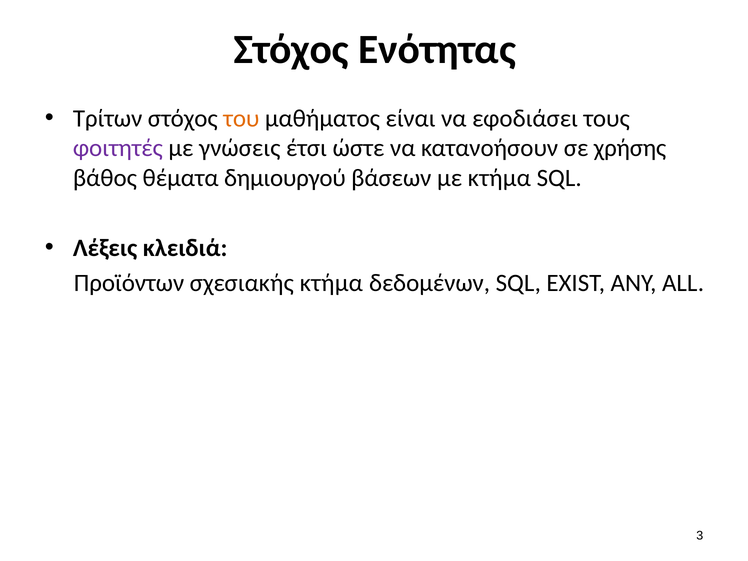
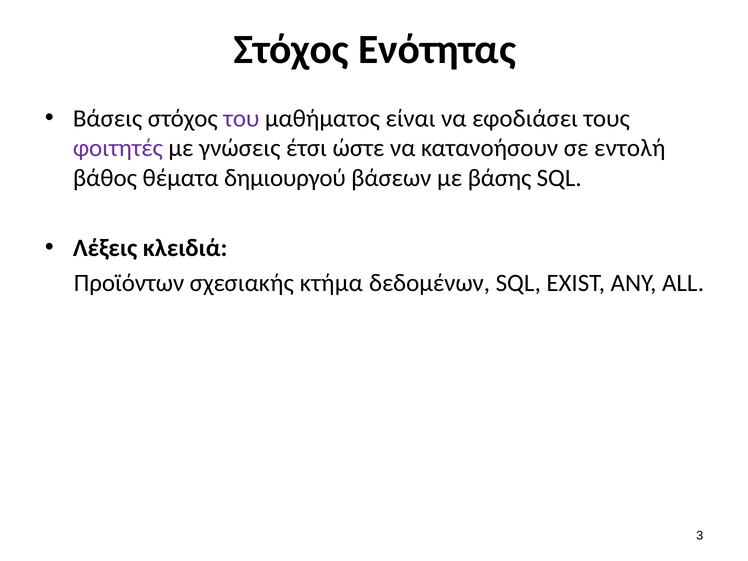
Τρίτων: Τρίτων -> Βάσεις (108, 118)
του colour: orange -> purple (241, 118)
χρήσης: χρήσης -> εντολή (630, 148)
με κτήμα: κτήμα -> βάσης (500, 178)
